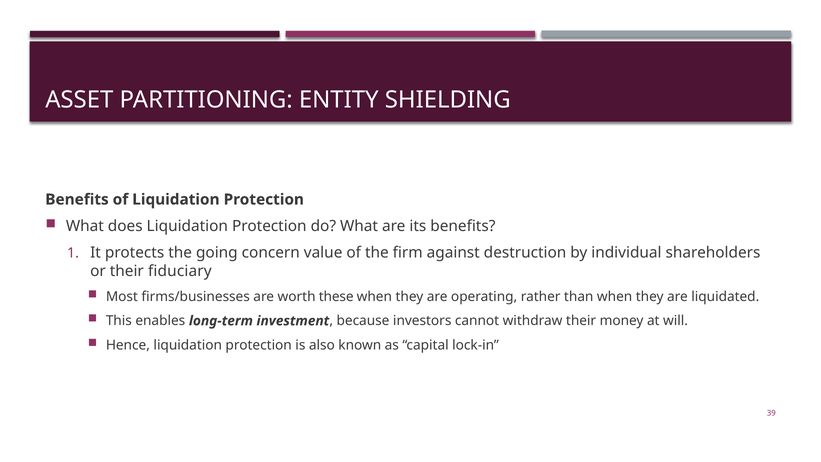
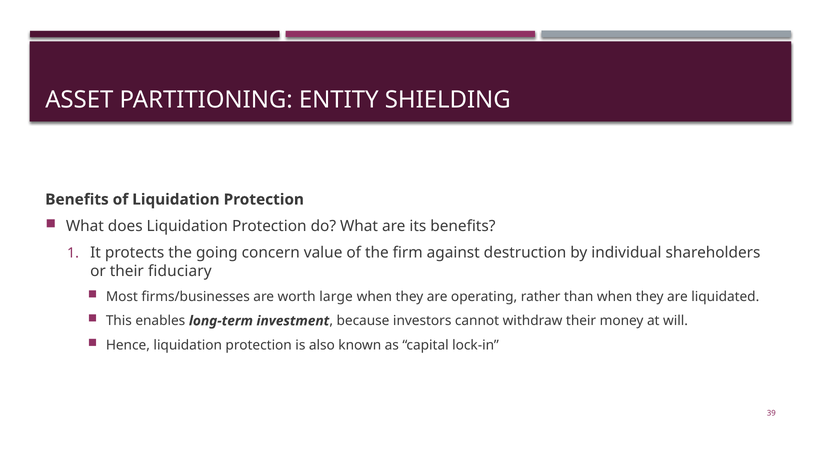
these: these -> large (336, 296)
